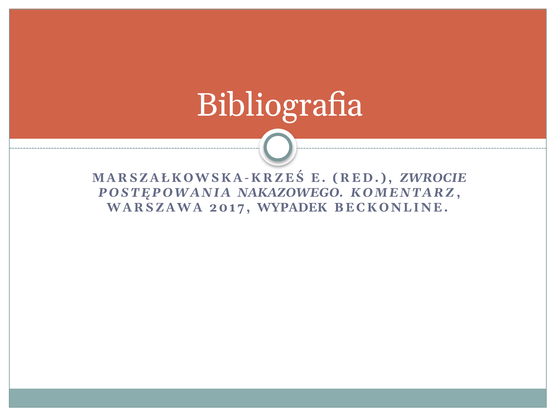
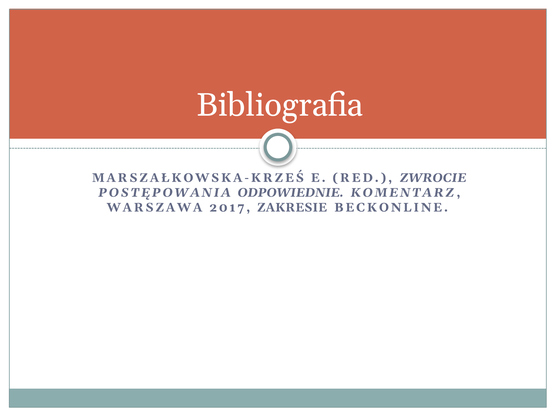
NAKAZOWEGO: NAKAZOWEGO -> ODPOWIEDNIE (291, 193)
WYPADEK: WYPADEK -> ZAKRESIE (292, 207)
